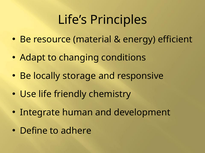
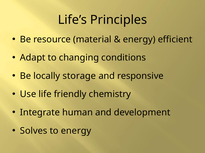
Define: Define -> Solves (34, 131)
to adhere: adhere -> energy (76, 131)
